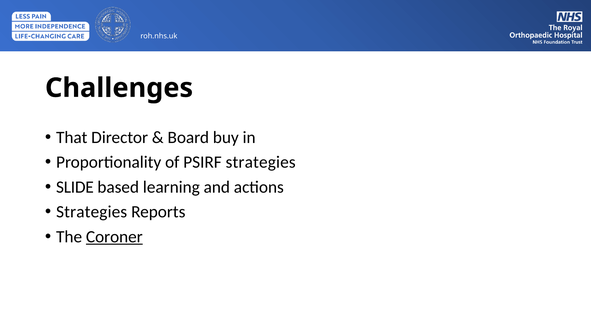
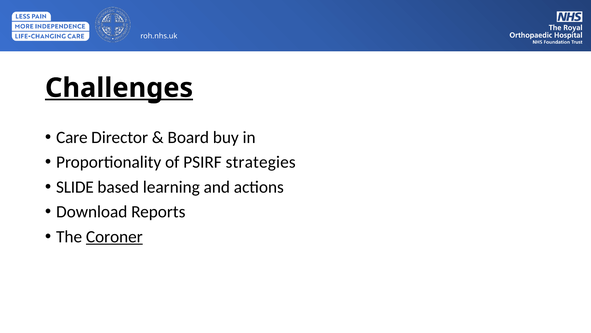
Challenges underline: none -> present (119, 88)
That: That -> Care (72, 137)
Strategies: Strategies -> Download (92, 211)
